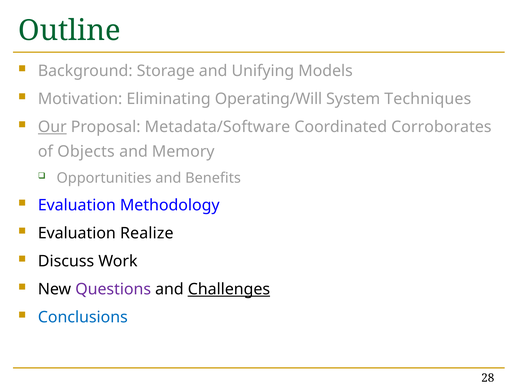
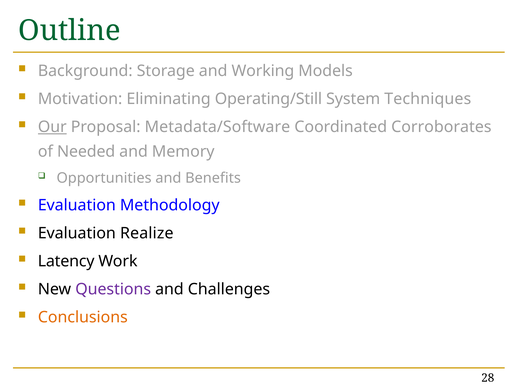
Unifying: Unifying -> Working (263, 71)
Operating/Will: Operating/Will -> Operating/Still (268, 99)
Objects: Objects -> Needed (86, 152)
Discuss: Discuss -> Latency (66, 262)
Challenges underline: present -> none (229, 290)
Conclusions colour: blue -> orange (83, 318)
